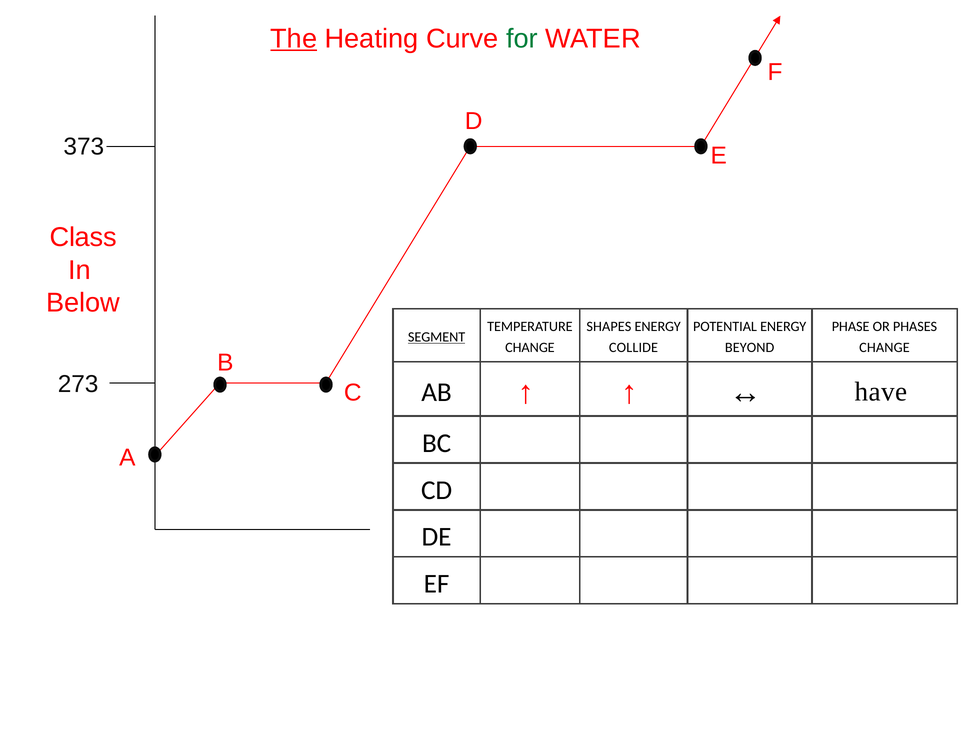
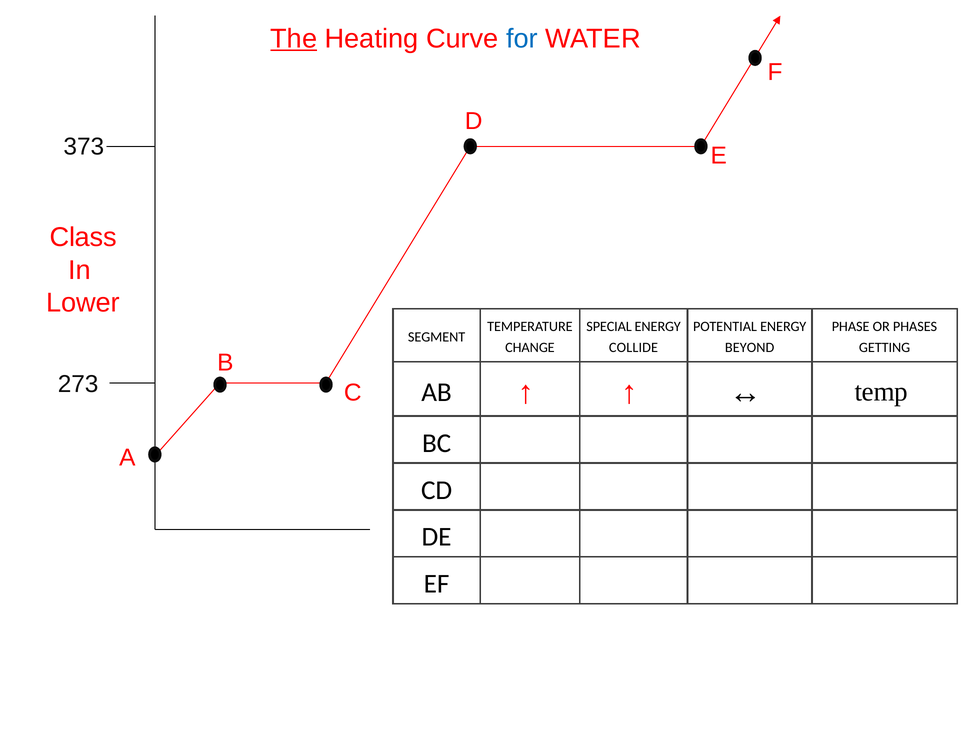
for colour: green -> blue (522, 39)
Below: Below -> Lower (83, 303)
SHAPES: SHAPES -> SPECIAL (609, 327)
SEGMENT underline: present -> none (437, 337)
CHANGE: CHANGE -> GETTING (885, 348)
have: have -> temp (881, 392)
